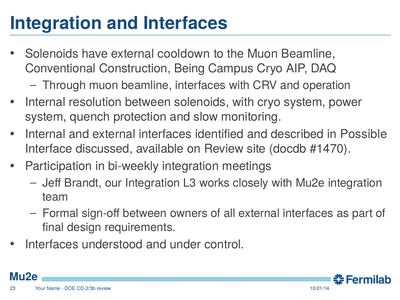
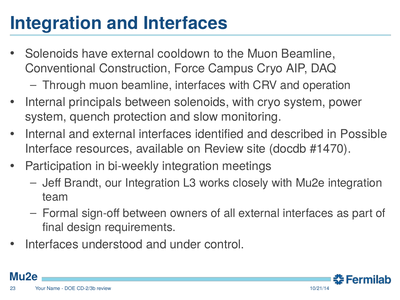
Being: Being -> Force (190, 68)
resolution: resolution -> principals (95, 102)
discussed: discussed -> resources (104, 149)
